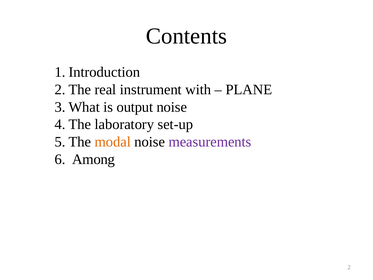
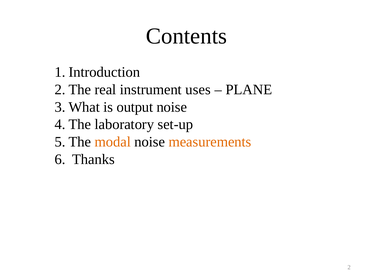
with: with -> uses (198, 90)
measurements colour: purple -> orange (210, 142)
Among: Among -> Thanks (93, 159)
